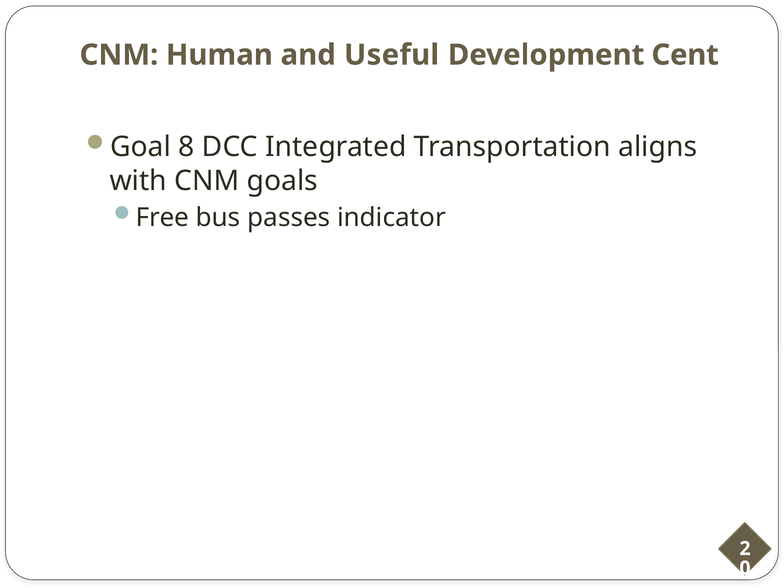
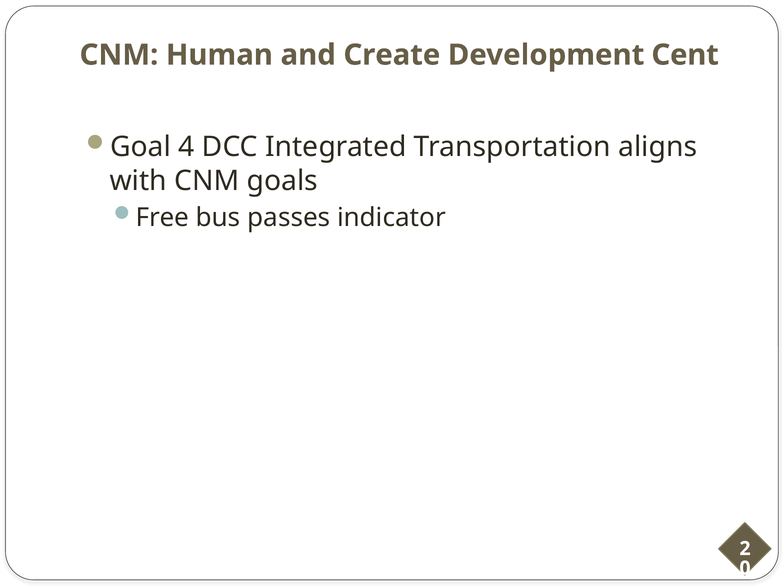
Useful: Useful -> Create (392, 55)
8: 8 -> 4 (186, 147)
